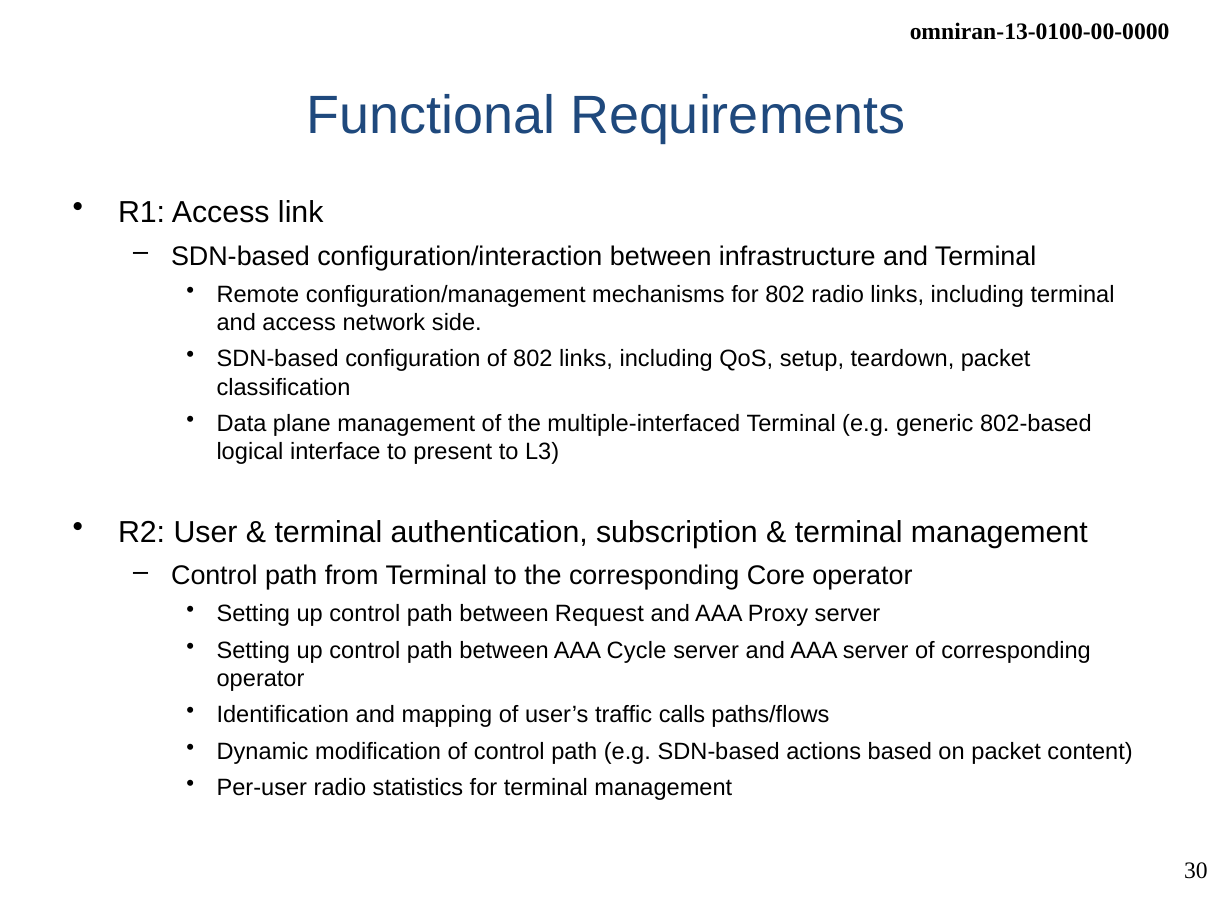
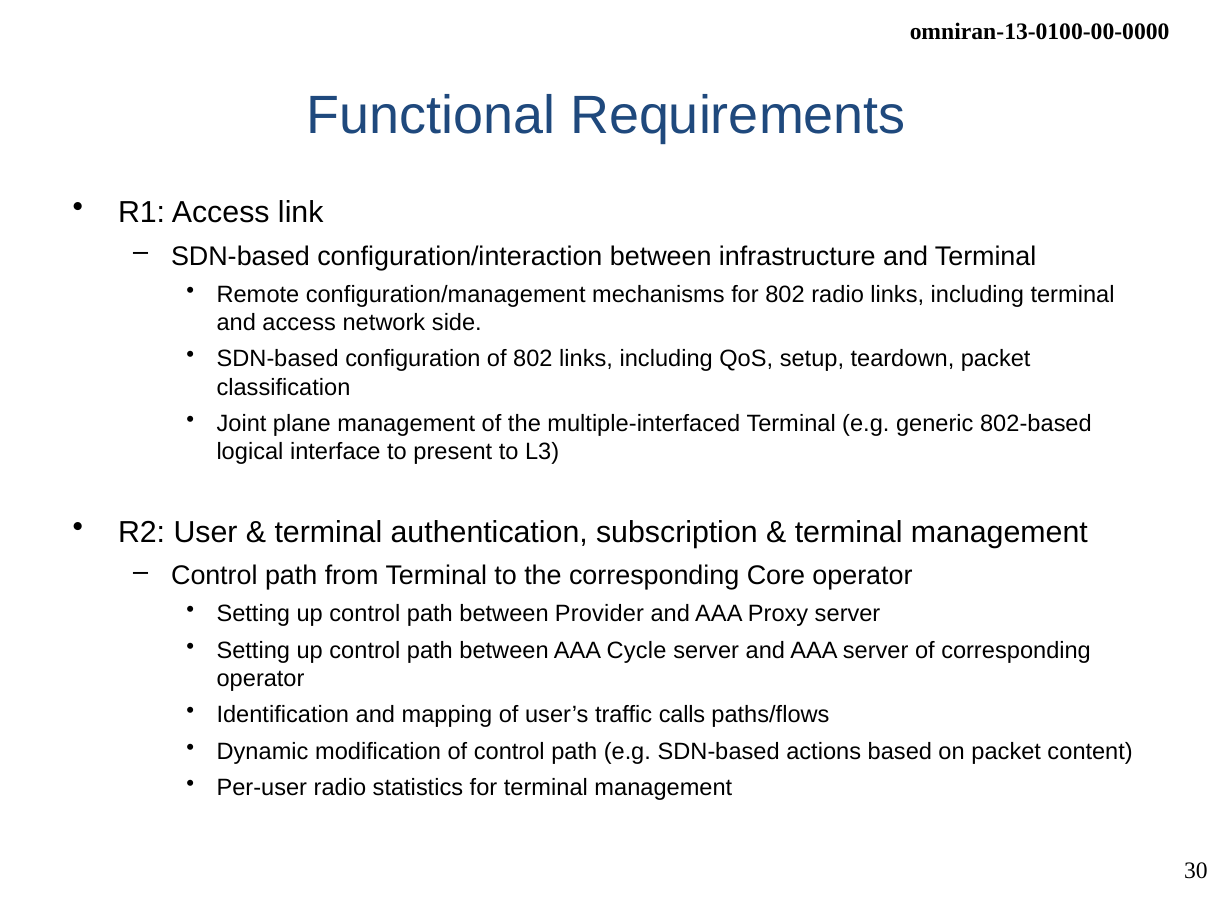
Data: Data -> Joint (242, 424)
Request: Request -> Provider (599, 614)
